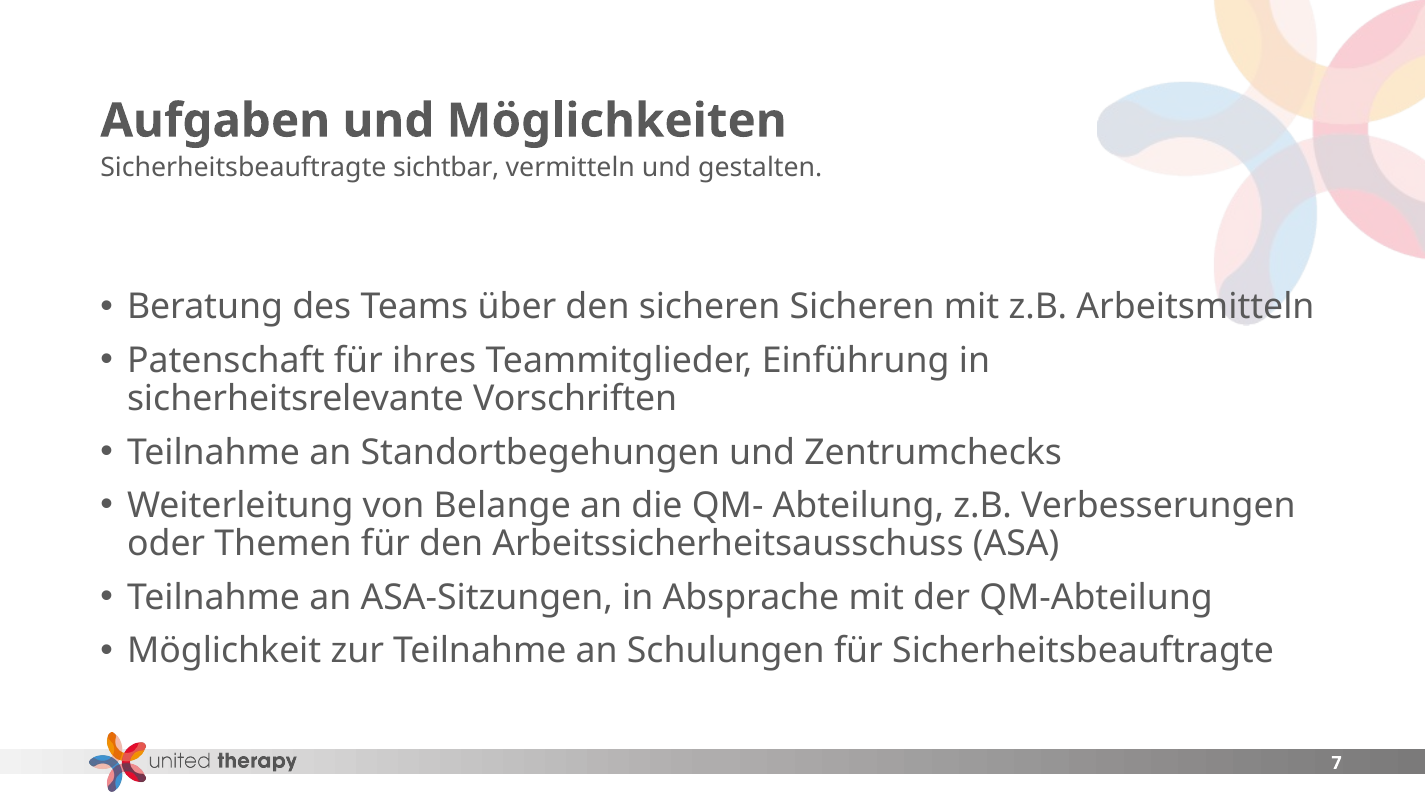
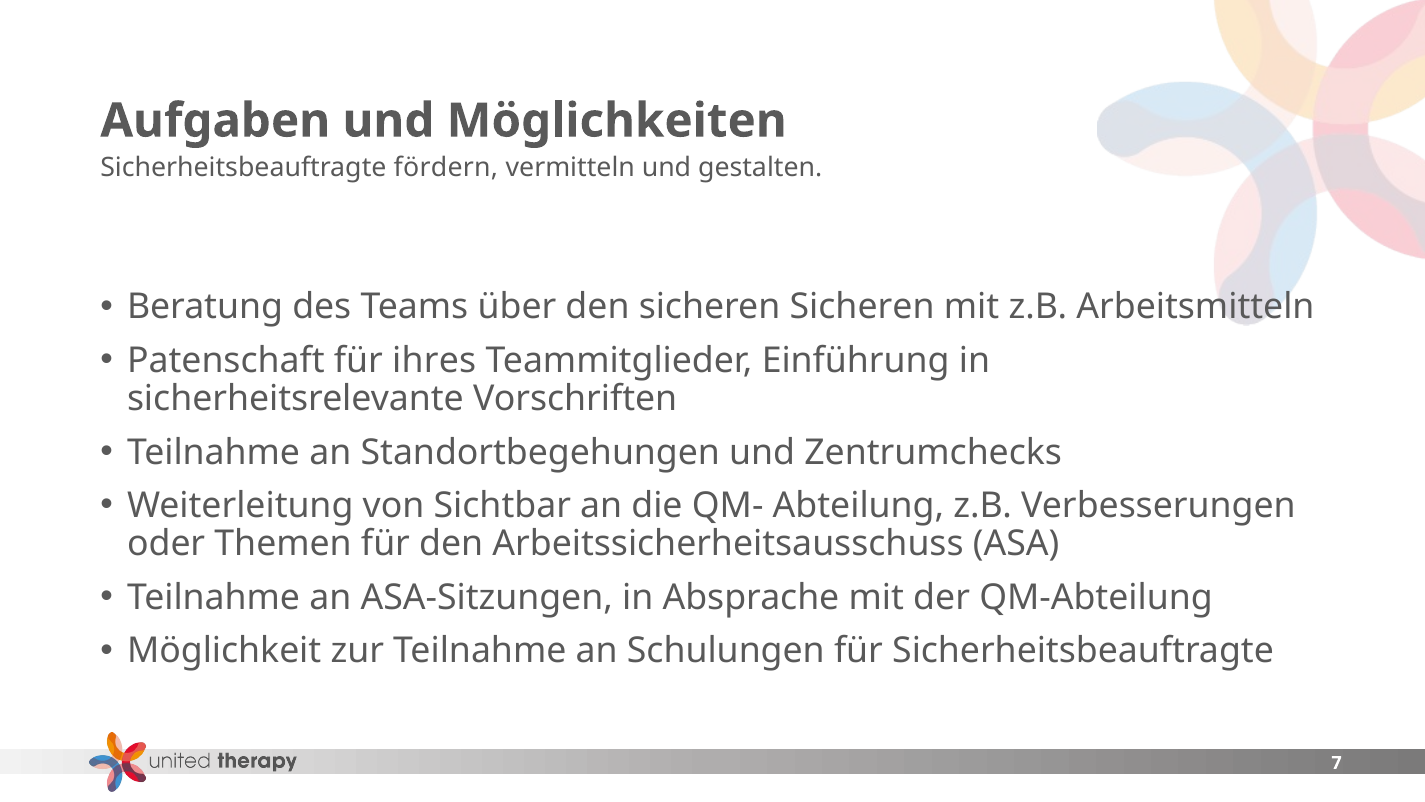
sichtbar: sichtbar -> fördern (446, 167)
Belange: Belange -> Sichtbar (502, 505)
